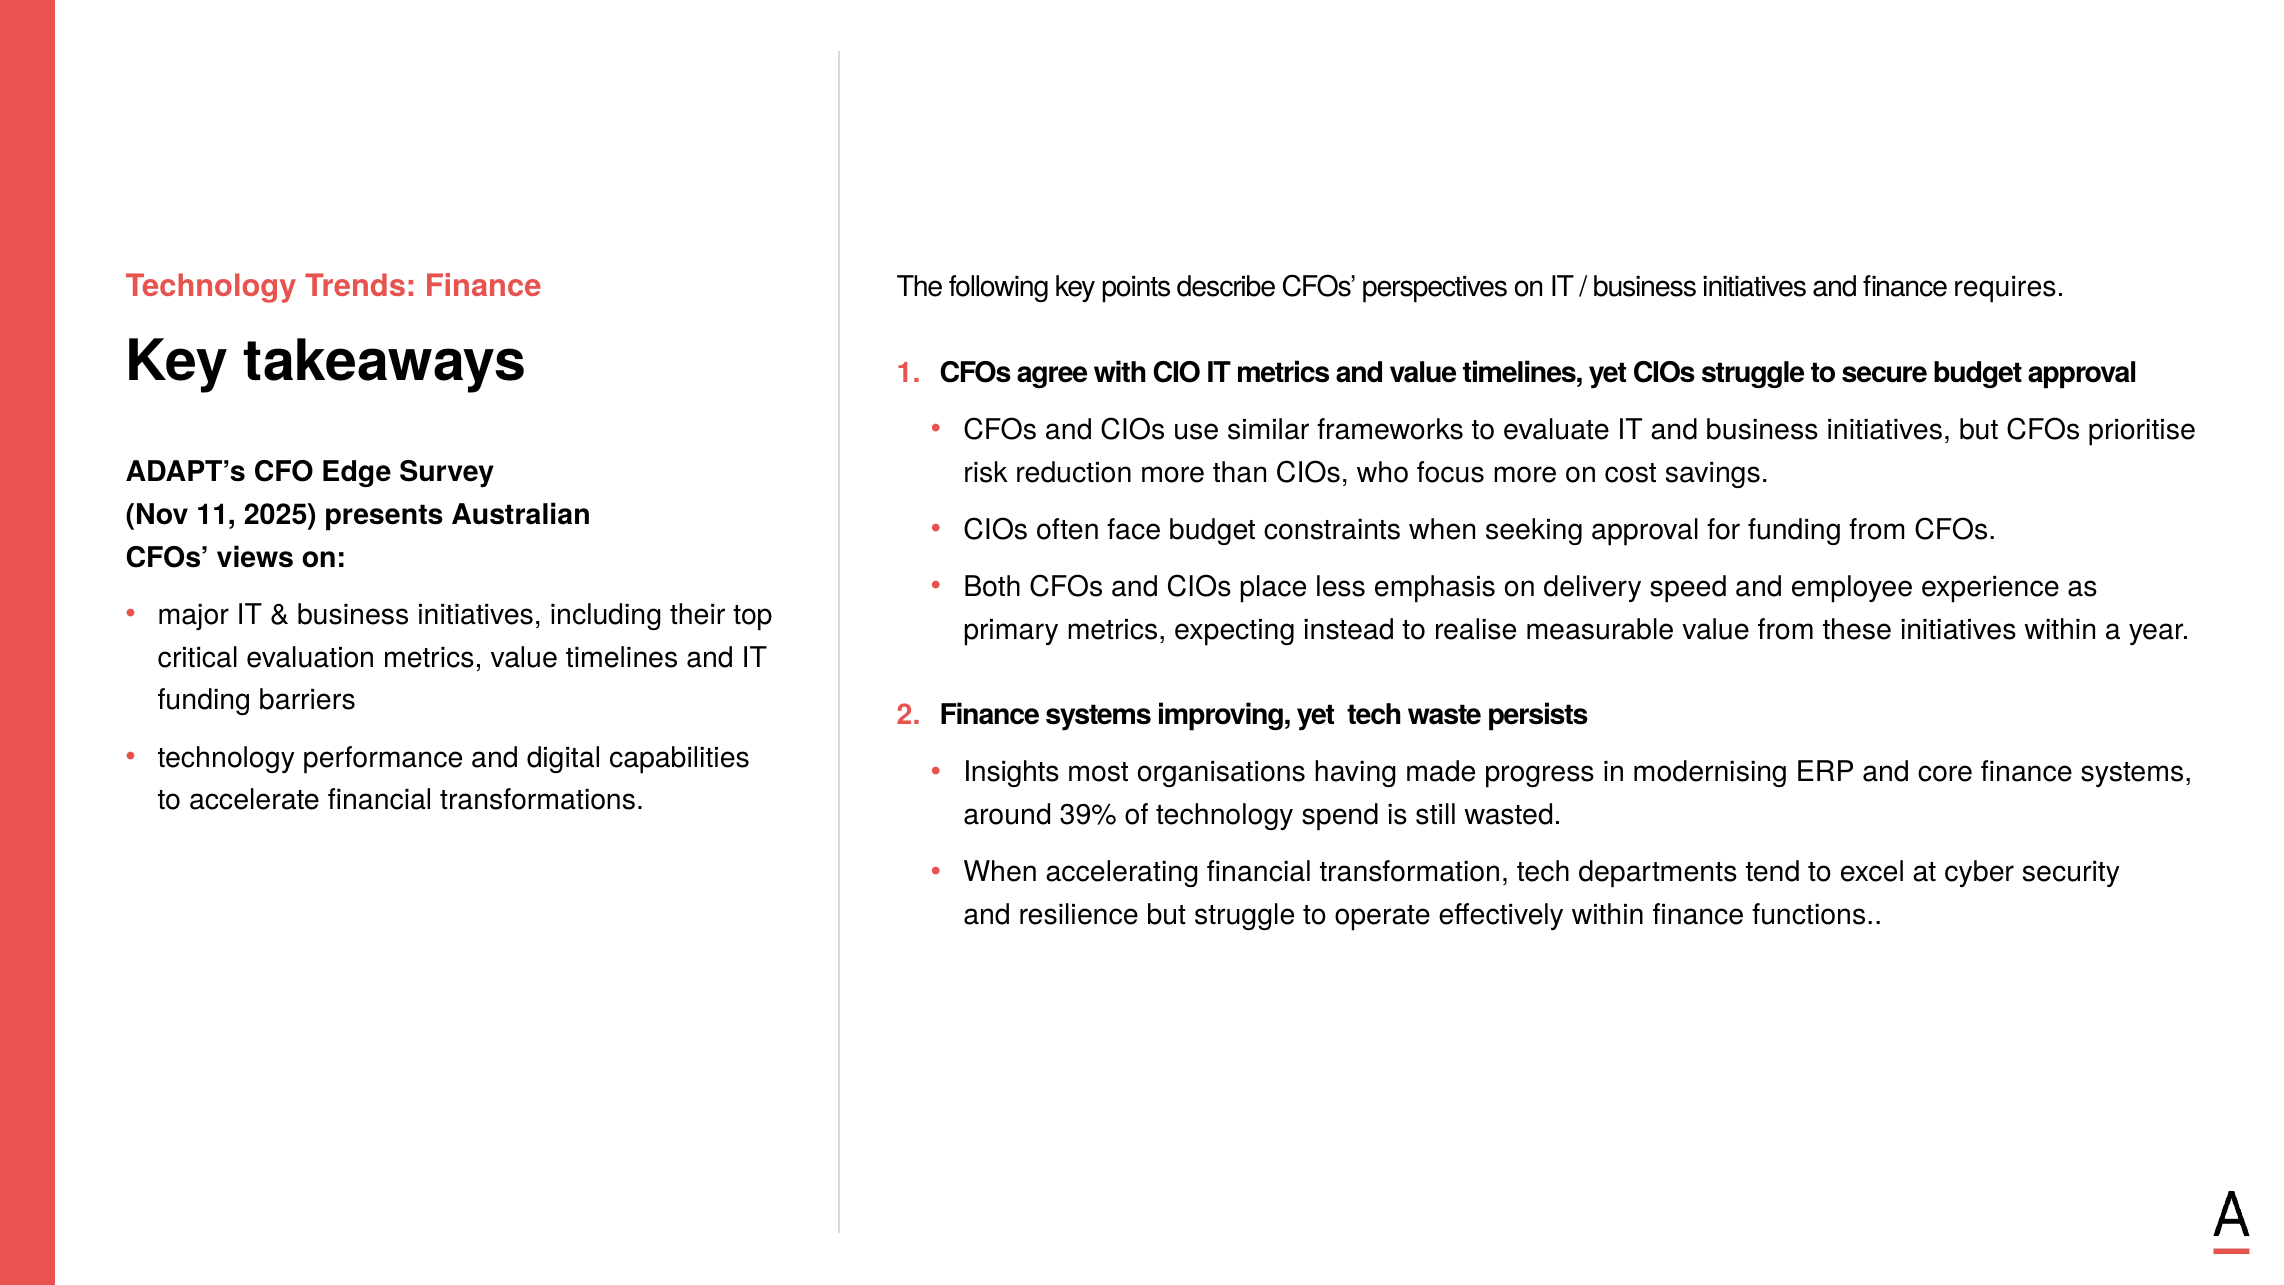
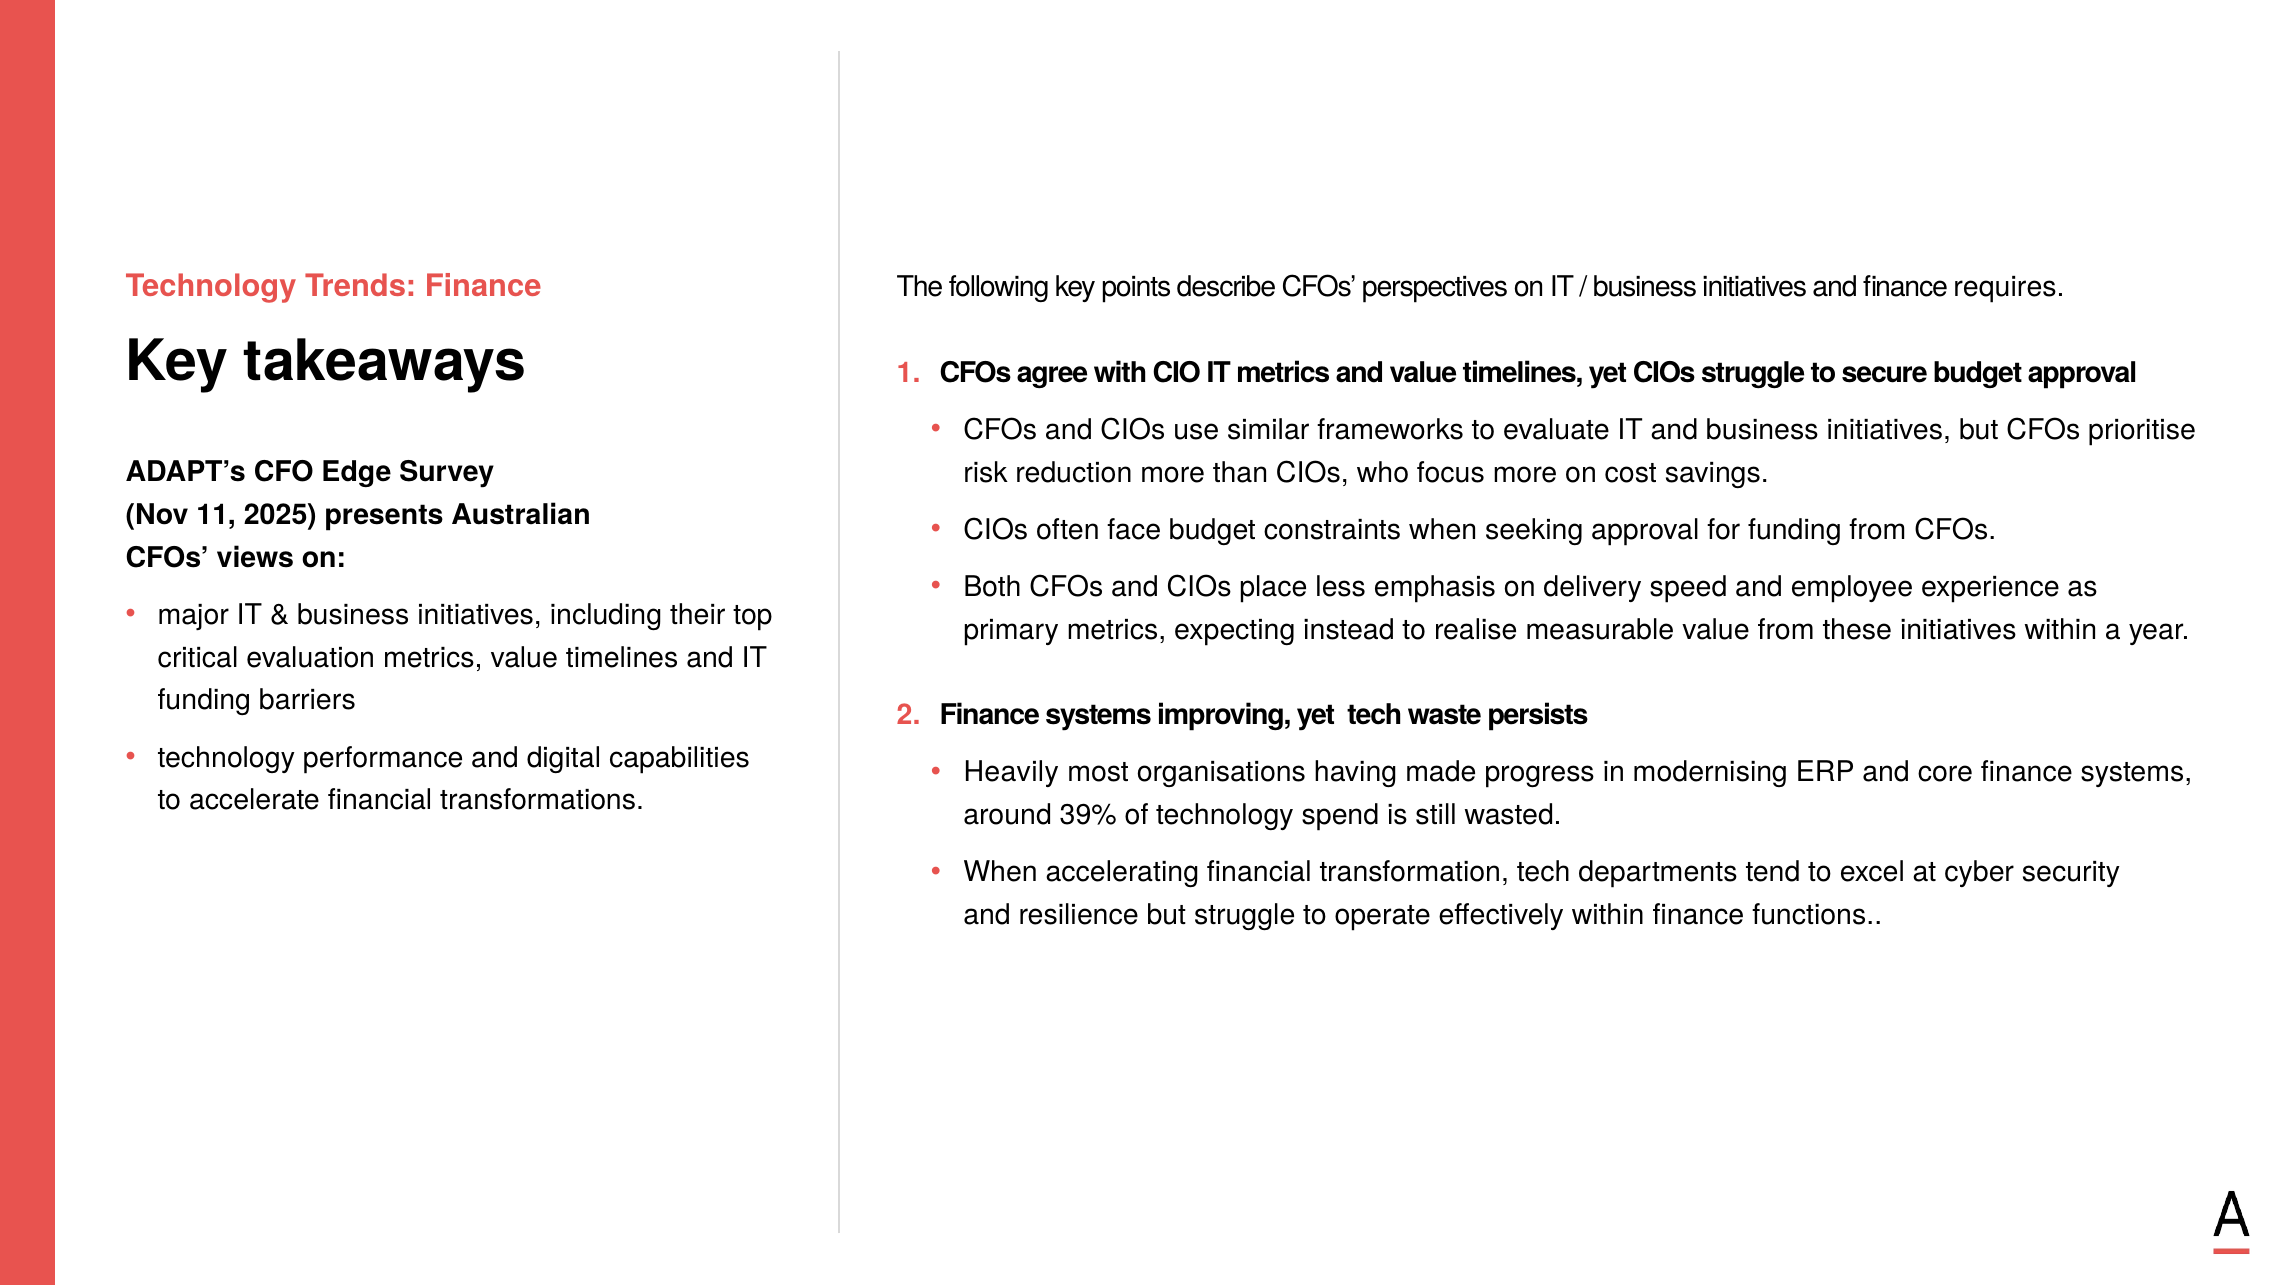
Insights: Insights -> Heavily (1011, 772)
